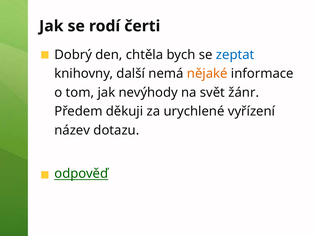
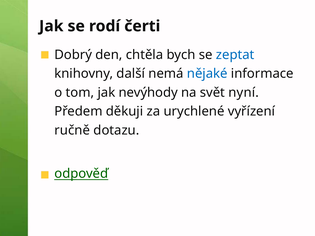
nějaké colour: orange -> blue (207, 74)
žánr: žánr -> nyní (244, 93)
název: název -> ručně (72, 130)
